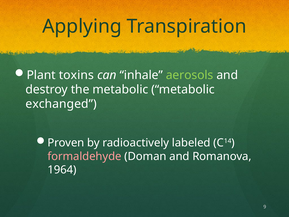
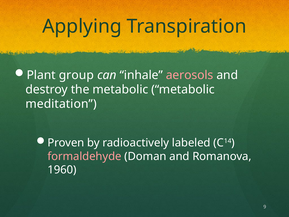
toxins: toxins -> group (76, 75)
aerosols colour: light green -> pink (190, 75)
exchanged: exchanged -> meditation (61, 104)
1964: 1964 -> 1960 (62, 170)
